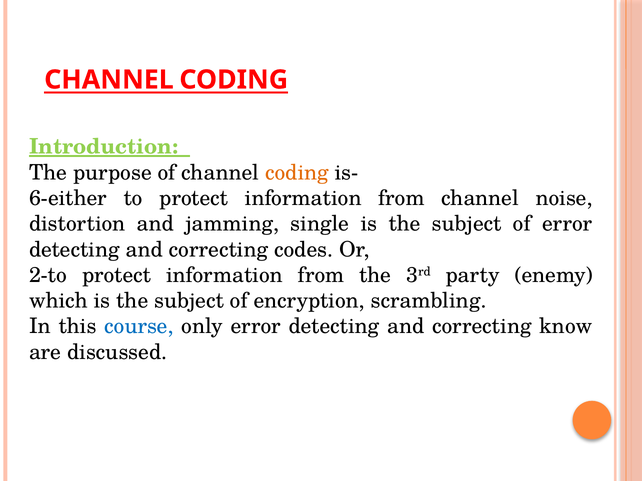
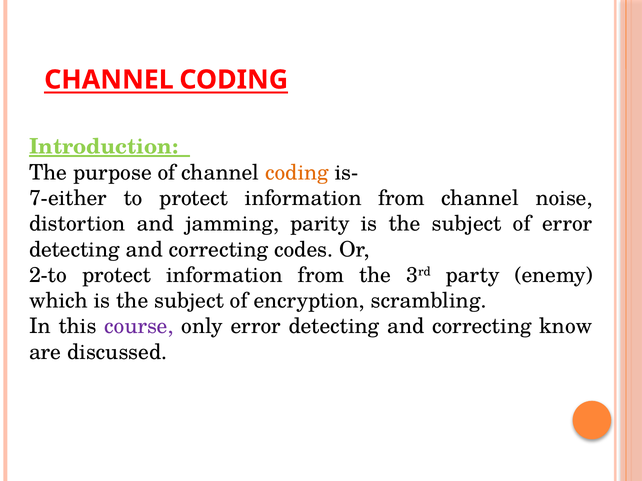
6-either: 6-either -> 7-either (68, 198)
single: single -> parity (320, 224)
course colour: blue -> purple (139, 327)
